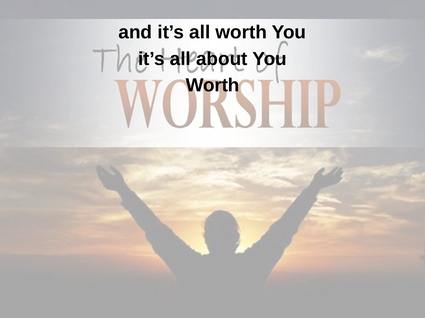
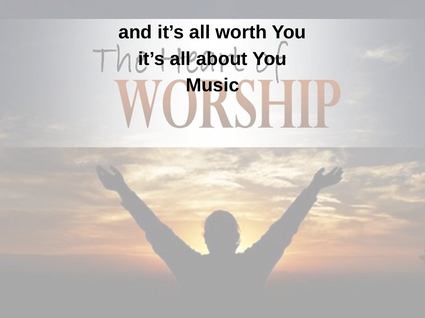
Worth: Worth -> Music (212, 85)
